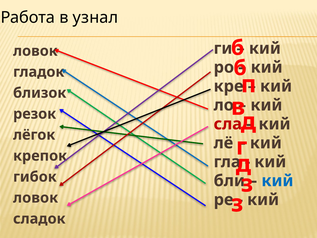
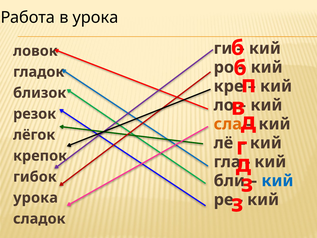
в узнал: узнал -> урока (96, 17)
сла colour: red -> orange (228, 124)
ловок: ловок -> урока (36, 198)
